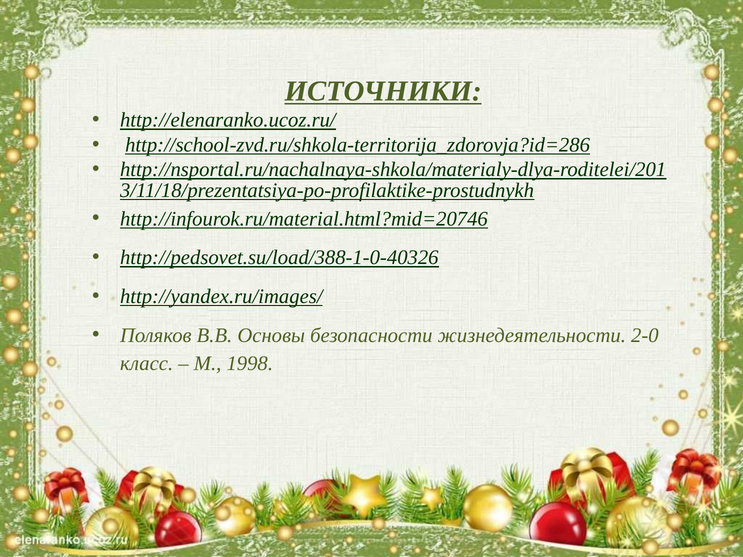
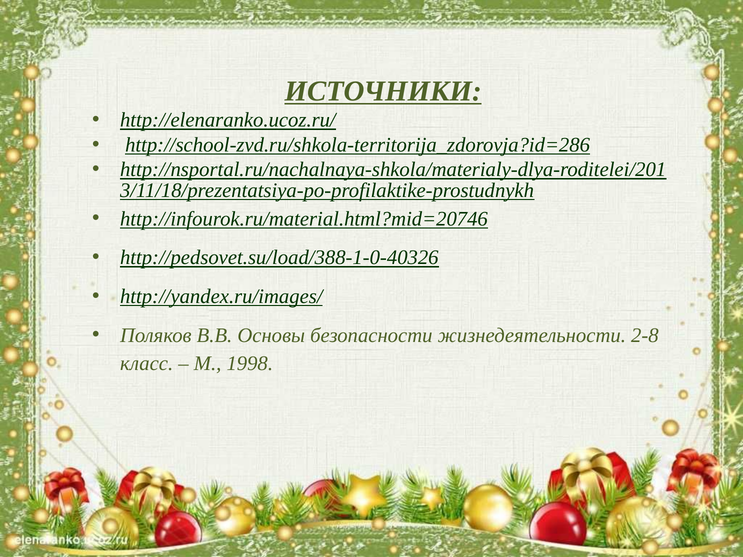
2-0: 2-0 -> 2-8 (645, 335)
